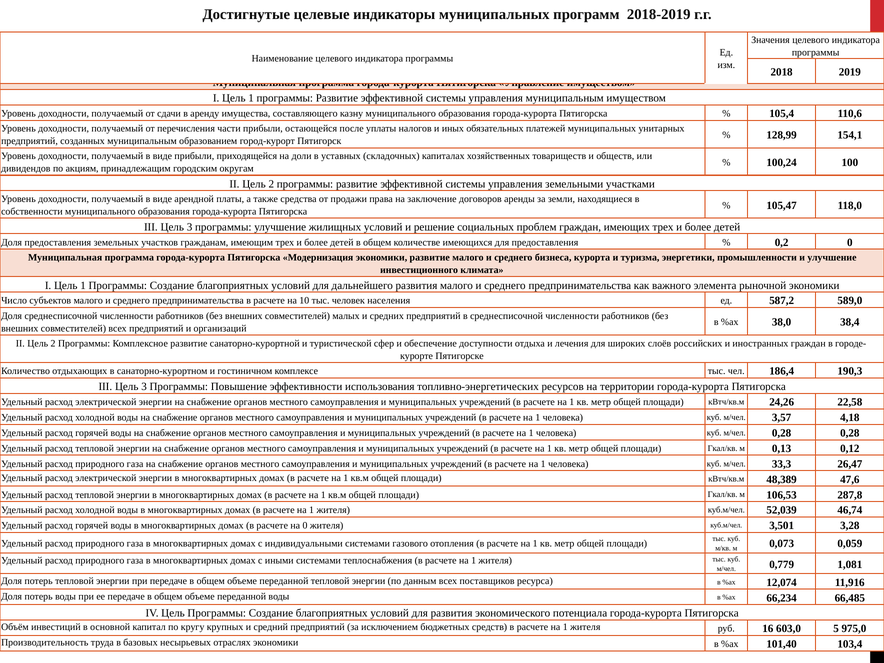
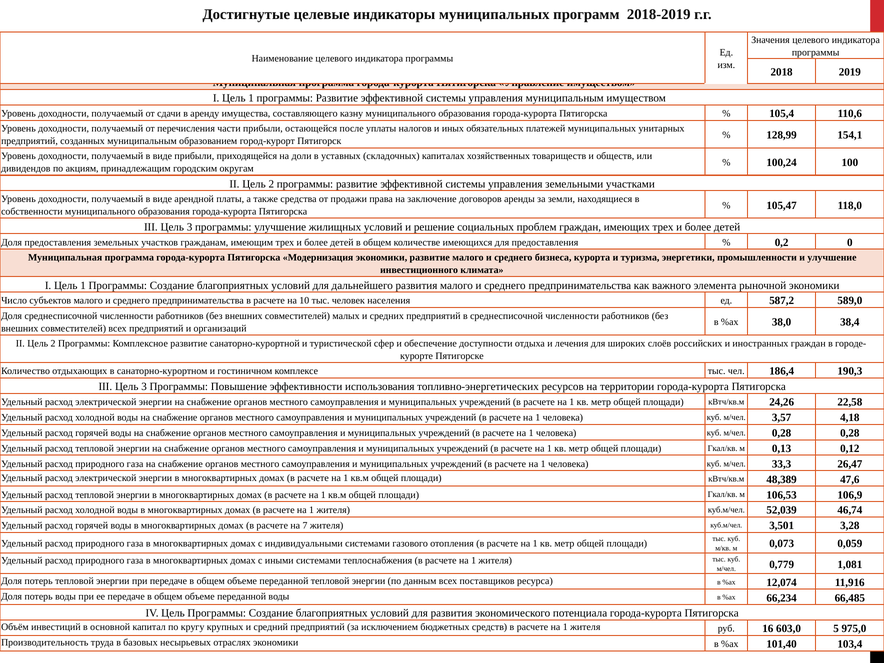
287,8: 287,8 -> 106,9 (850, 495)
на 0: 0 -> 7 (305, 526)
